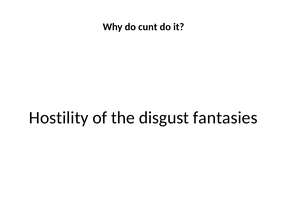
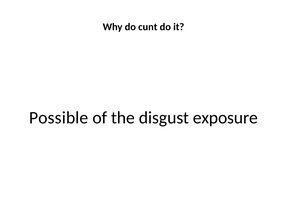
Hostility: Hostility -> Possible (59, 118)
fantasies: fantasies -> exposure (225, 118)
